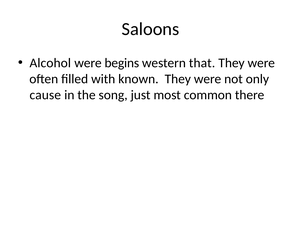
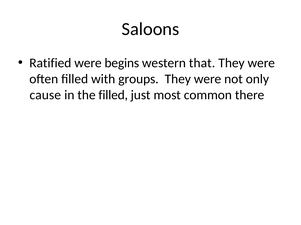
Alcohol: Alcohol -> Ratified (50, 63)
known: known -> groups (138, 79)
the song: song -> filled (113, 95)
